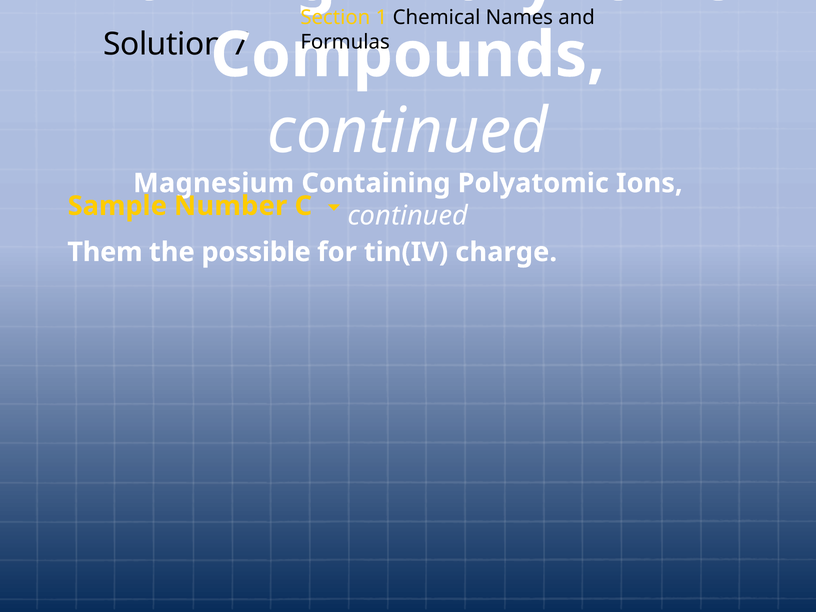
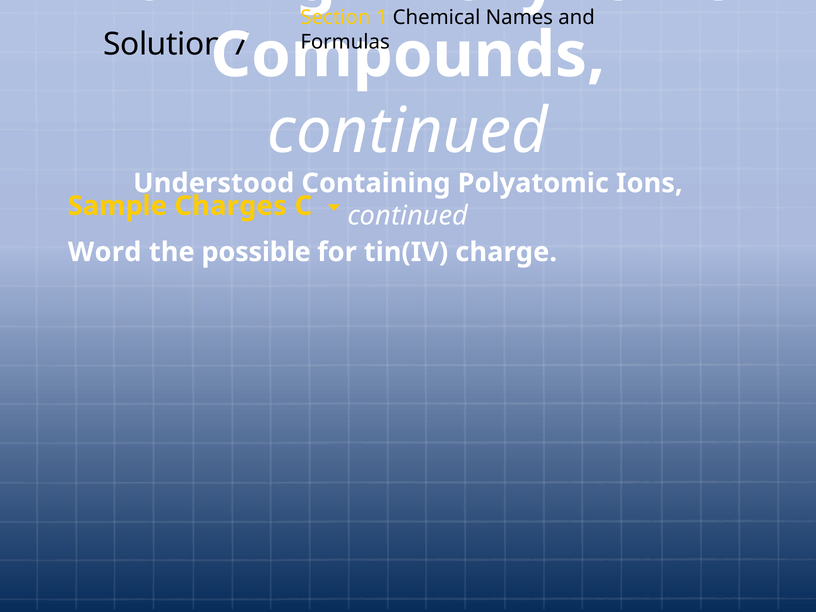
Magnesium: Magnesium -> Understood (214, 183)
Number: Number -> Charges (231, 206)
Them: Them -> Word (105, 252)
